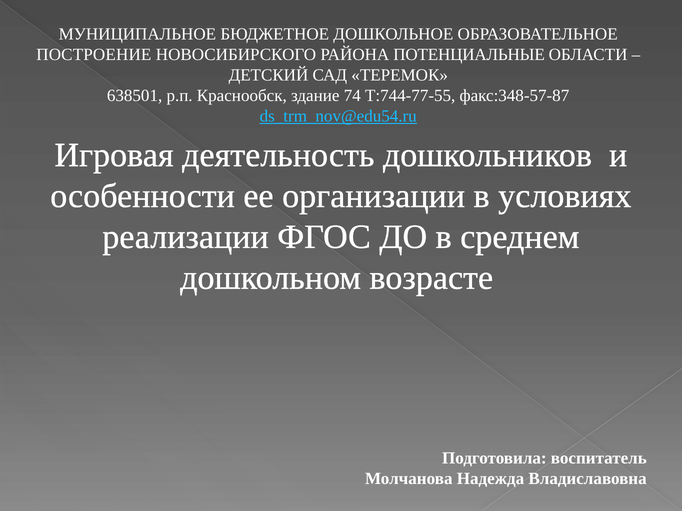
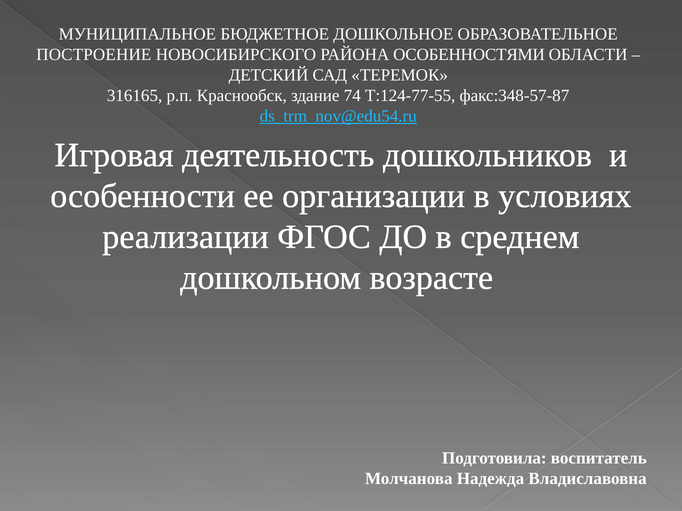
ПОТЕНЦИАЛЬНЫЕ: ПОТЕНЦИАЛЬНЫЕ -> ОСОБЕННОСТЯМИ (469, 55)
638501: 638501 -> 316165 (135, 96)
Т:744-77-55: Т:744-77-55 -> Т:124-77-55 (410, 96)
